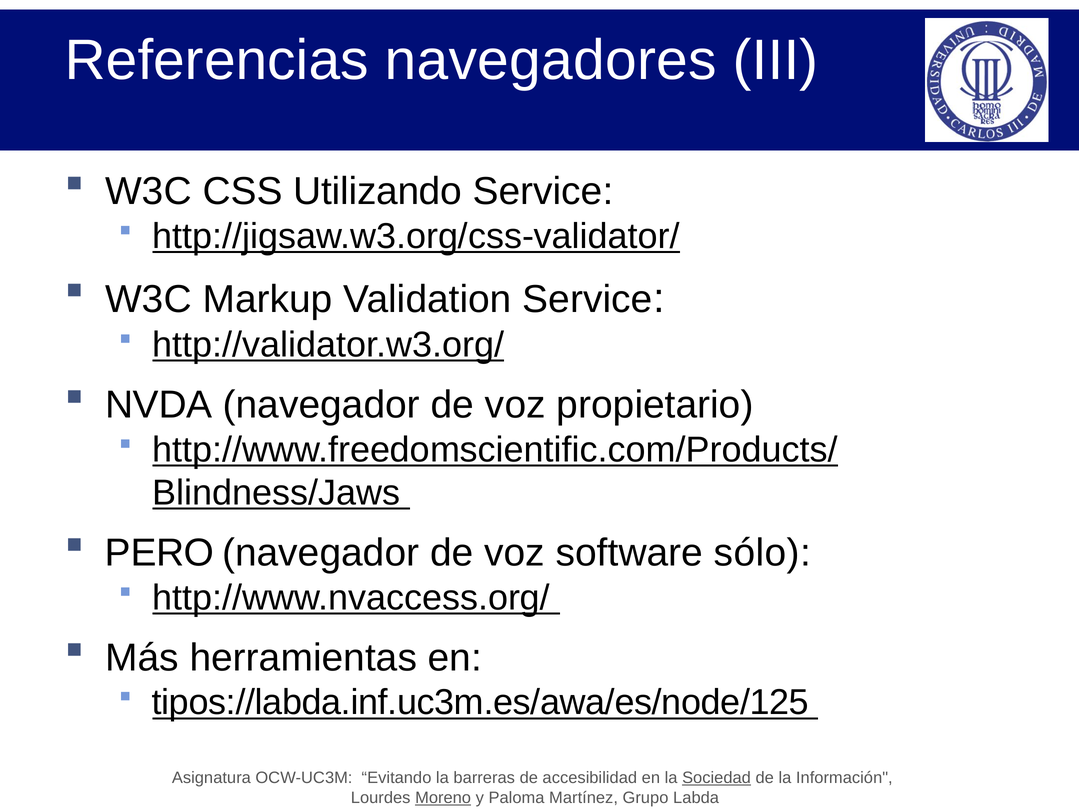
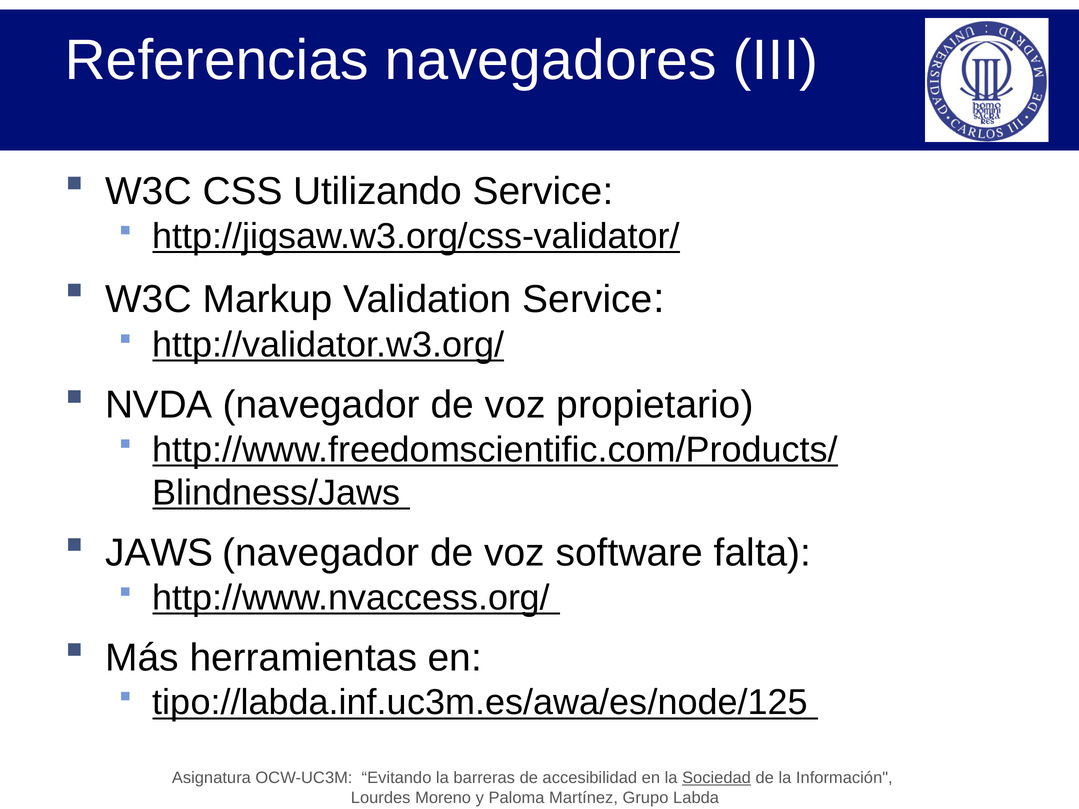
PERO: PERO -> JAWS (159, 553)
sólo: sólo -> falta (763, 553)
tipos://labda.inf.uc3m.es/awa/es/node/125: tipos://labda.inf.uc3m.es/awa/es/node/125 -> tipo://labda.inf.uc3m.es/awa/es/node/125 (480, 703)
Moreno underline: present -> none (443, 798)
